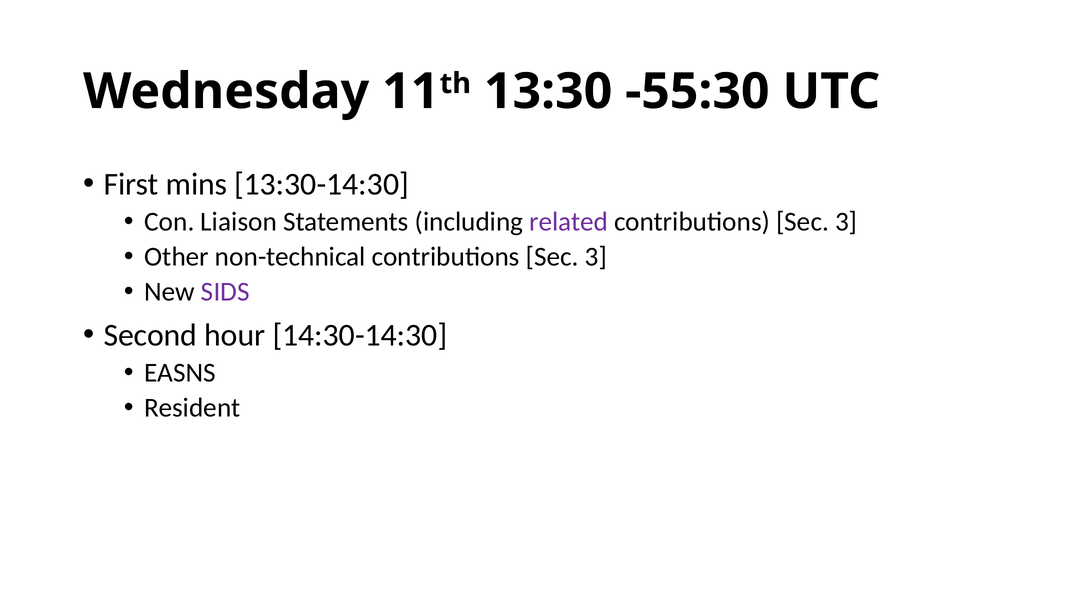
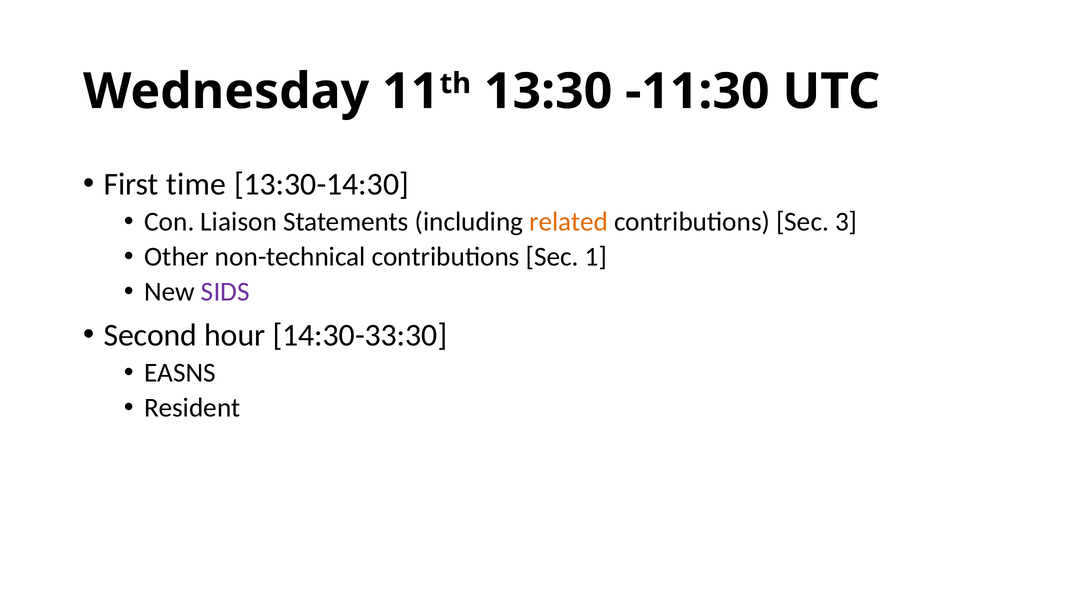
-55:30: -55:30 -> -11:30 (697, 92)
mins: mins -> time (196, 184)
related colour: purple -> orange (569, 222)
non-technical contributions Sec 3: 3 -> 1 (596, 257)
14:30-14:30: 14:30-14:30 -> 14:30-33:30 (360, 335)
